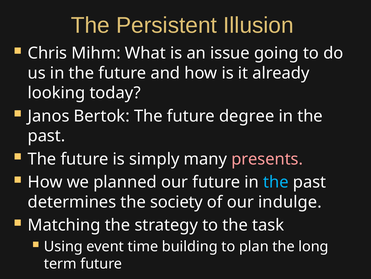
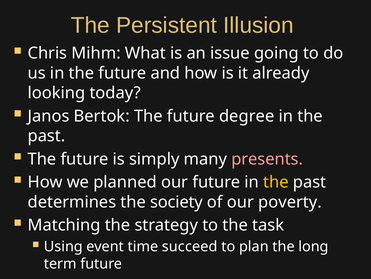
the colour: light blue -> yellow (276, 182)
indulge: indulge -> poverty (290, 202)
building: building -> succeed (190, 246)
